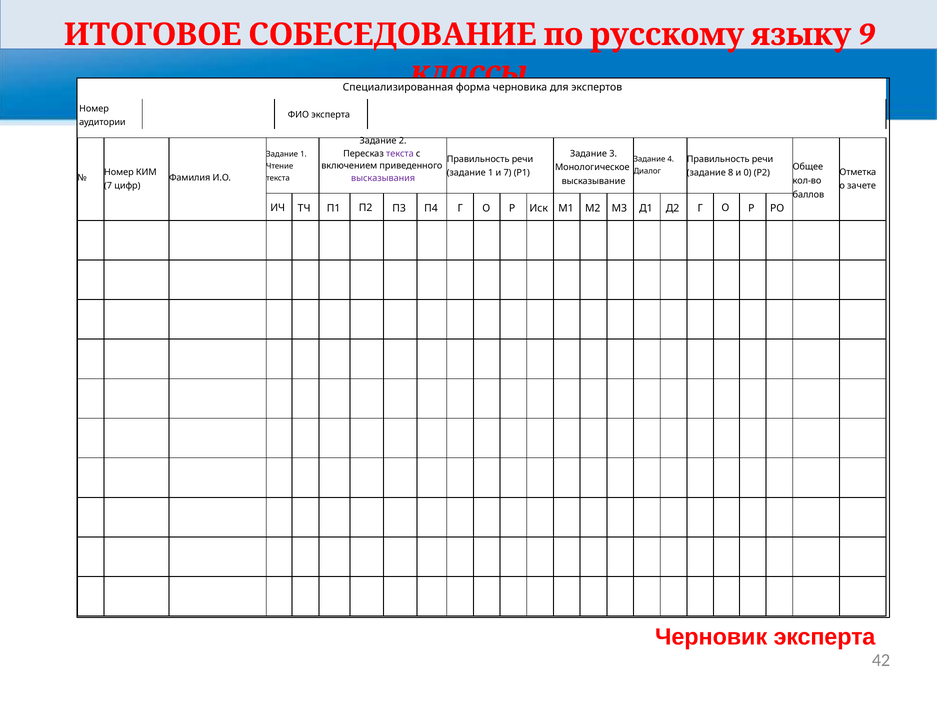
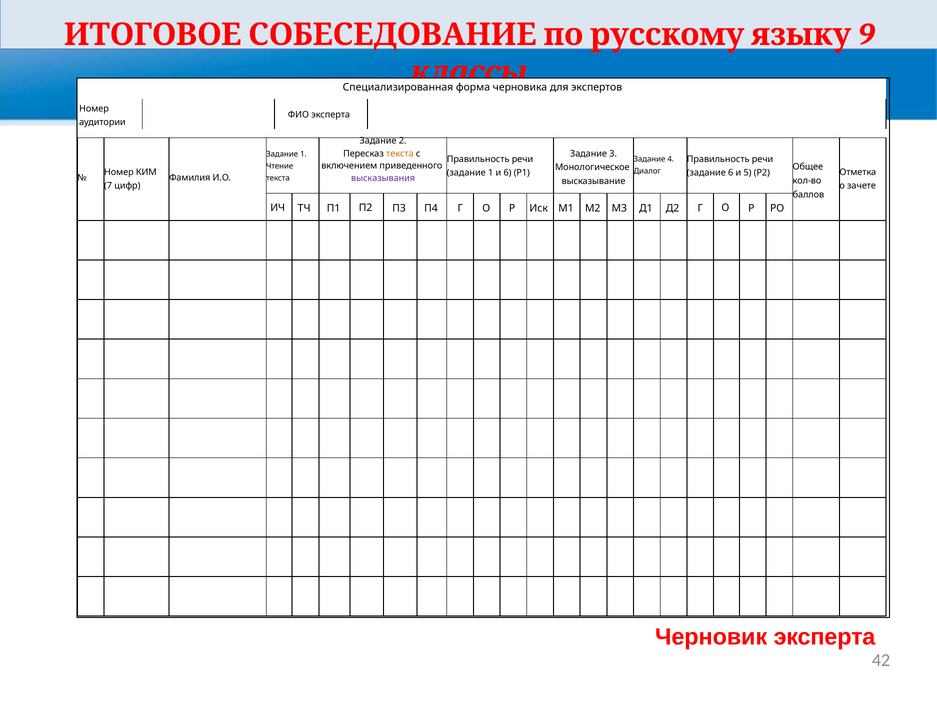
текста colour: purple -> orange (400, 154)
и 7: 7 -> 6 (507, 173)
задание 8: 8 -> 6 (731, 173)
0: 0 -> 5 (748, 173)
